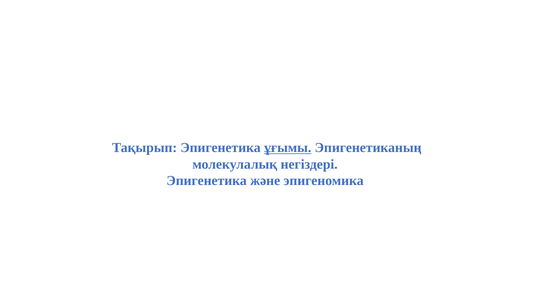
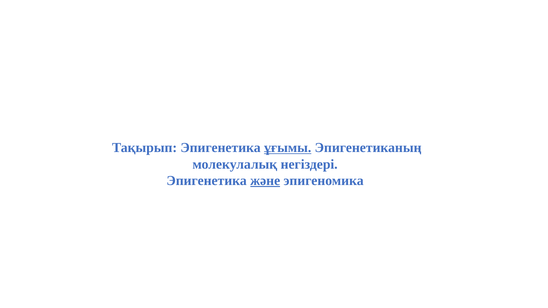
және underline: none -> present (265, 181)
